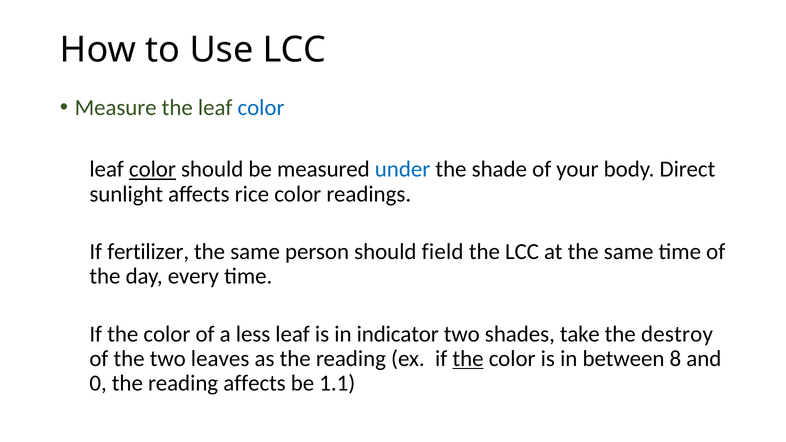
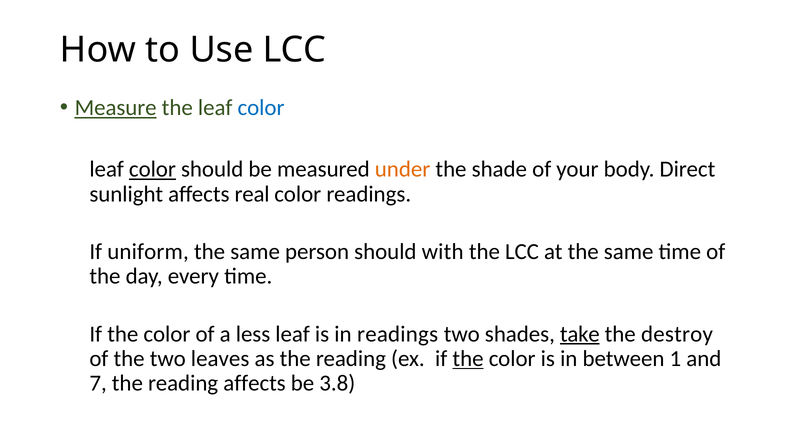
Measure underline: none -> present (116, 108)
under colour: blue -> orange (403, 169)
rice: rice -> real (252, 194)
fertilizer: fertilizer -> uniform (148, 252)
field: field -> with (443, 252)
in indicator: indicator -> readings (398, 334)
take underline: none -> present (580, 334)
8: 8 -> 1 (675, 359)
0: 0 -> 7 (98, 383)
1.1: 1.1 -> 3.8 (337, 383)
